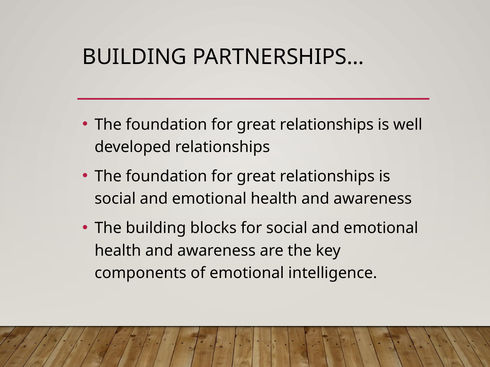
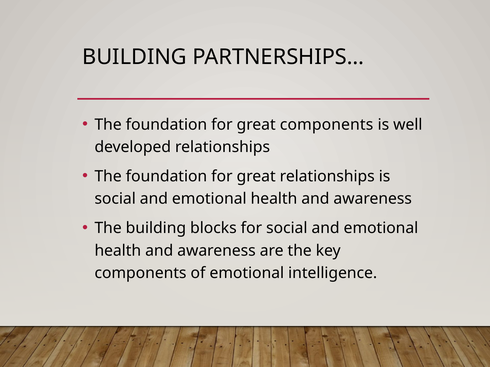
relationships: relationships -> components (327, 125)
